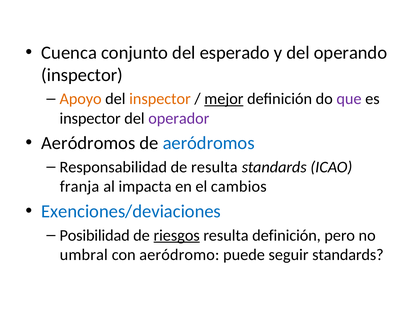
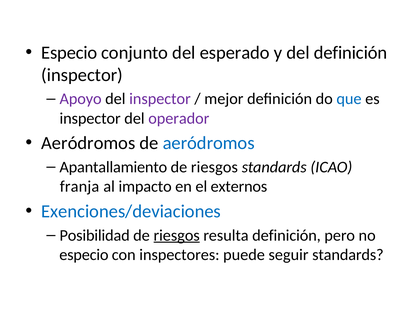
Cuenca: Cuenca -> Especio (69, 53)
del operando: operando -> definición (351, 53)
Apoyo colour: orange -> purple (81, 99)
inspector colour: orange -> purple (160, 99)
mejor underline: present -> none (224, 99)
que colour: purple -> blue (349, 99)
Responsabilidad: Responsabilidad -> Apantallamiento (113, 167)
resulta: resulta -> riesgos (214, 167)
impacta: impacta -> impacto (145, 187)
cambios: cambios -> externos (239, 187)
umbral: umbral -> especio (84, 255)
aeródromo: aeródromo -> inspectores (179, 255)
